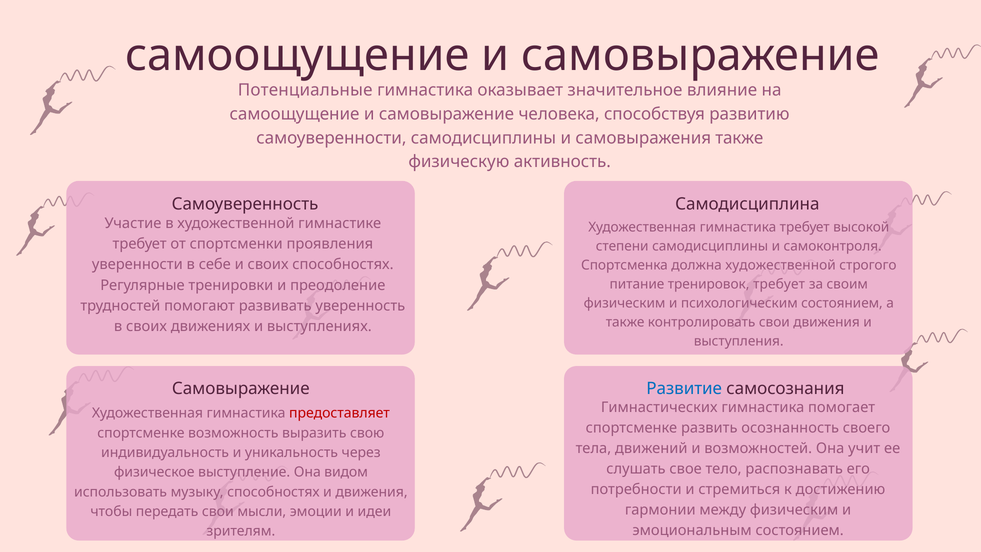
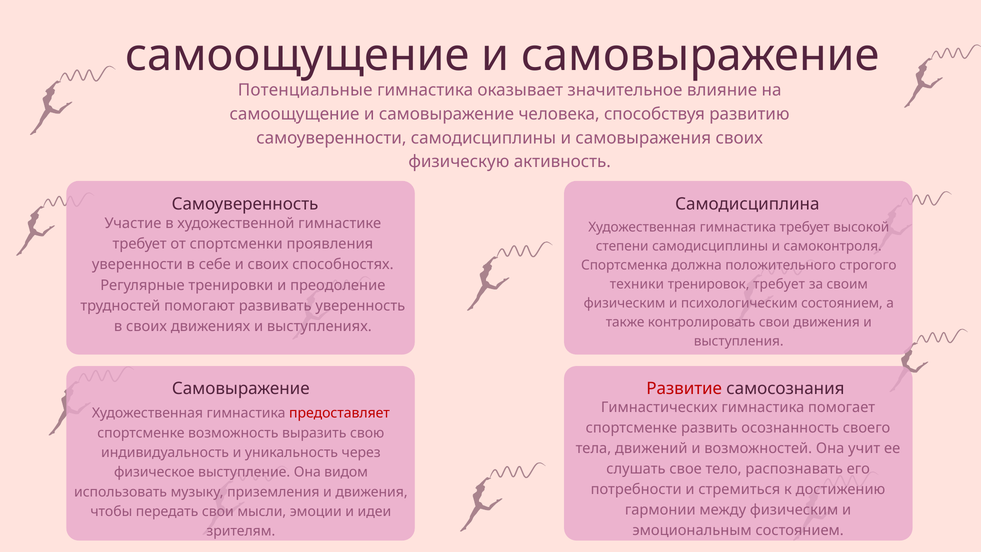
самовыражения также: также -> своих (739, 138)
должна художественной: художественной -> положительного (781, 265)
питание: питание -> техники (637, 284)
Развитие colour: blue -> red (684, 388)
музыку способностях: способностях -> приземления (273, 492)
